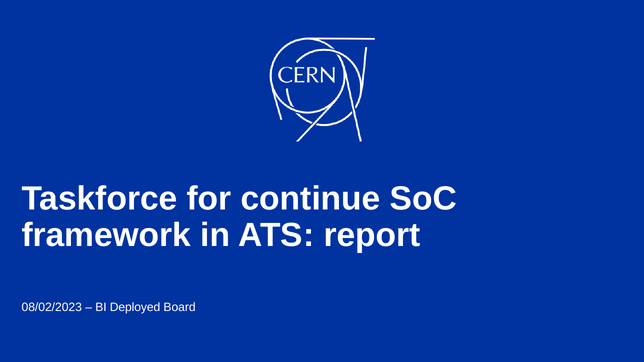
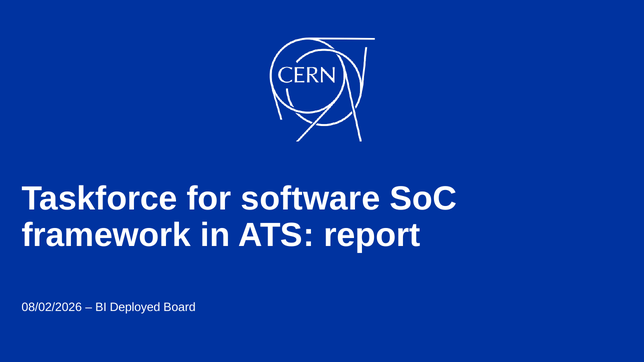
continue: continue -> software (310, 199)
08/02/2023: 08/02/2023 -> 08/02/2026 (52, 308)
